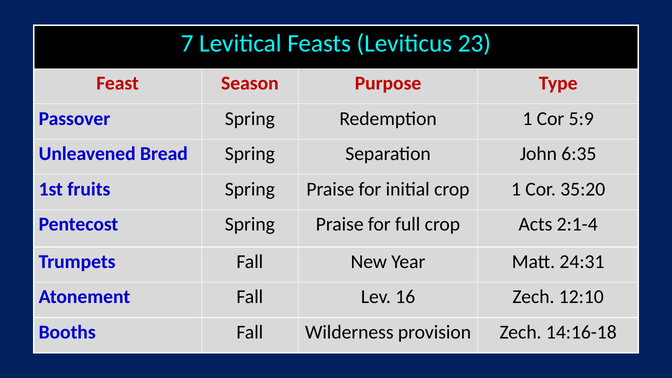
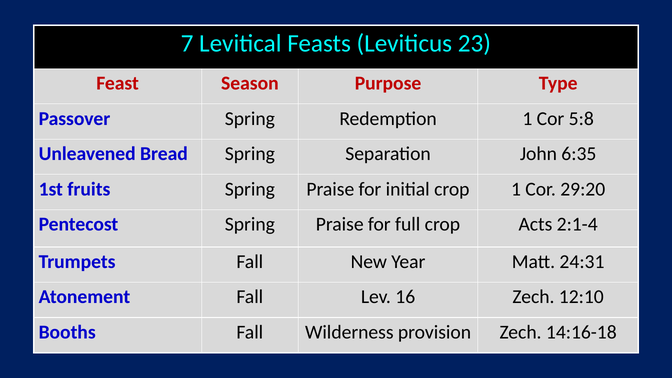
5:9: 5:9 -> 5:8 (581, 119)
35:20: 35:20 -> 29:20 (583, 189)
